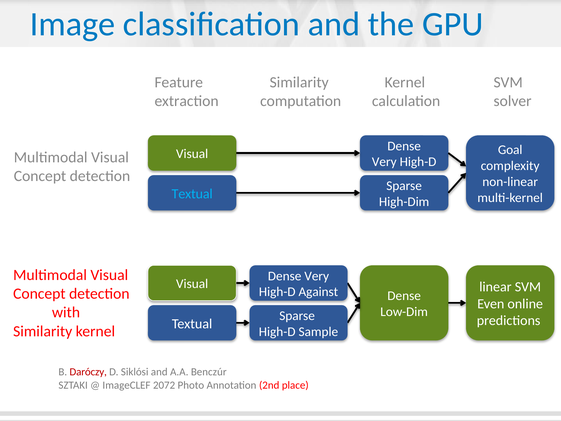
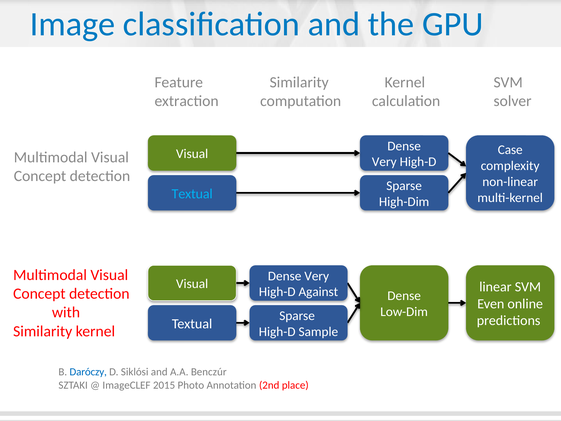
Goal: Goal -> Case (510, 150)
Daróczy colour: red -> blue (88, 372)
2072: 2072 -> 2015 (164, 385)
